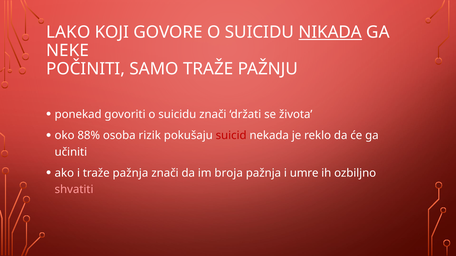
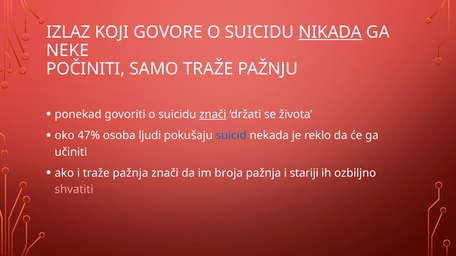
LAKO: LAKO -> IZLAZ (68, 32)
znači underline: none -> present (213, 115)
88%: 88% -> 47% (89, 136)
rizik: rizik -> ljudi (150, 136)
suicid colour: red -> blue (231, 136)
umre: umre -> stariji (304, 173)
